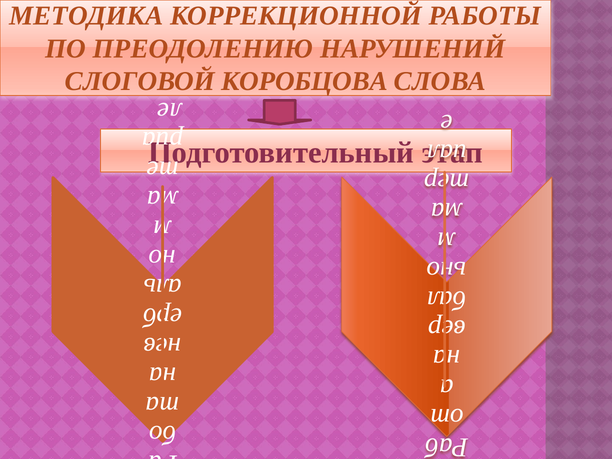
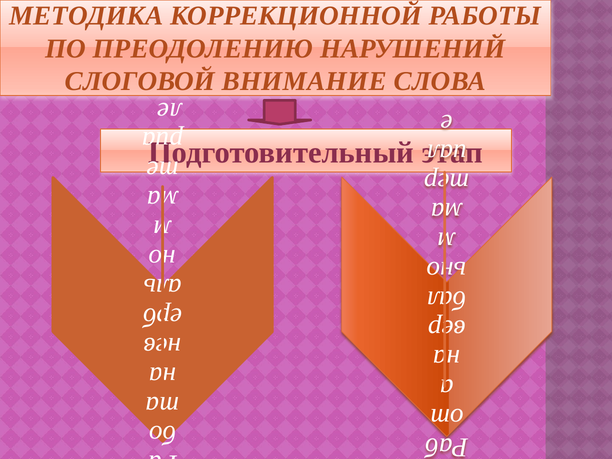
КОРОБЦОВА: КОРОБЦОВА -> ВНИМАНИЕ (304, 81)
